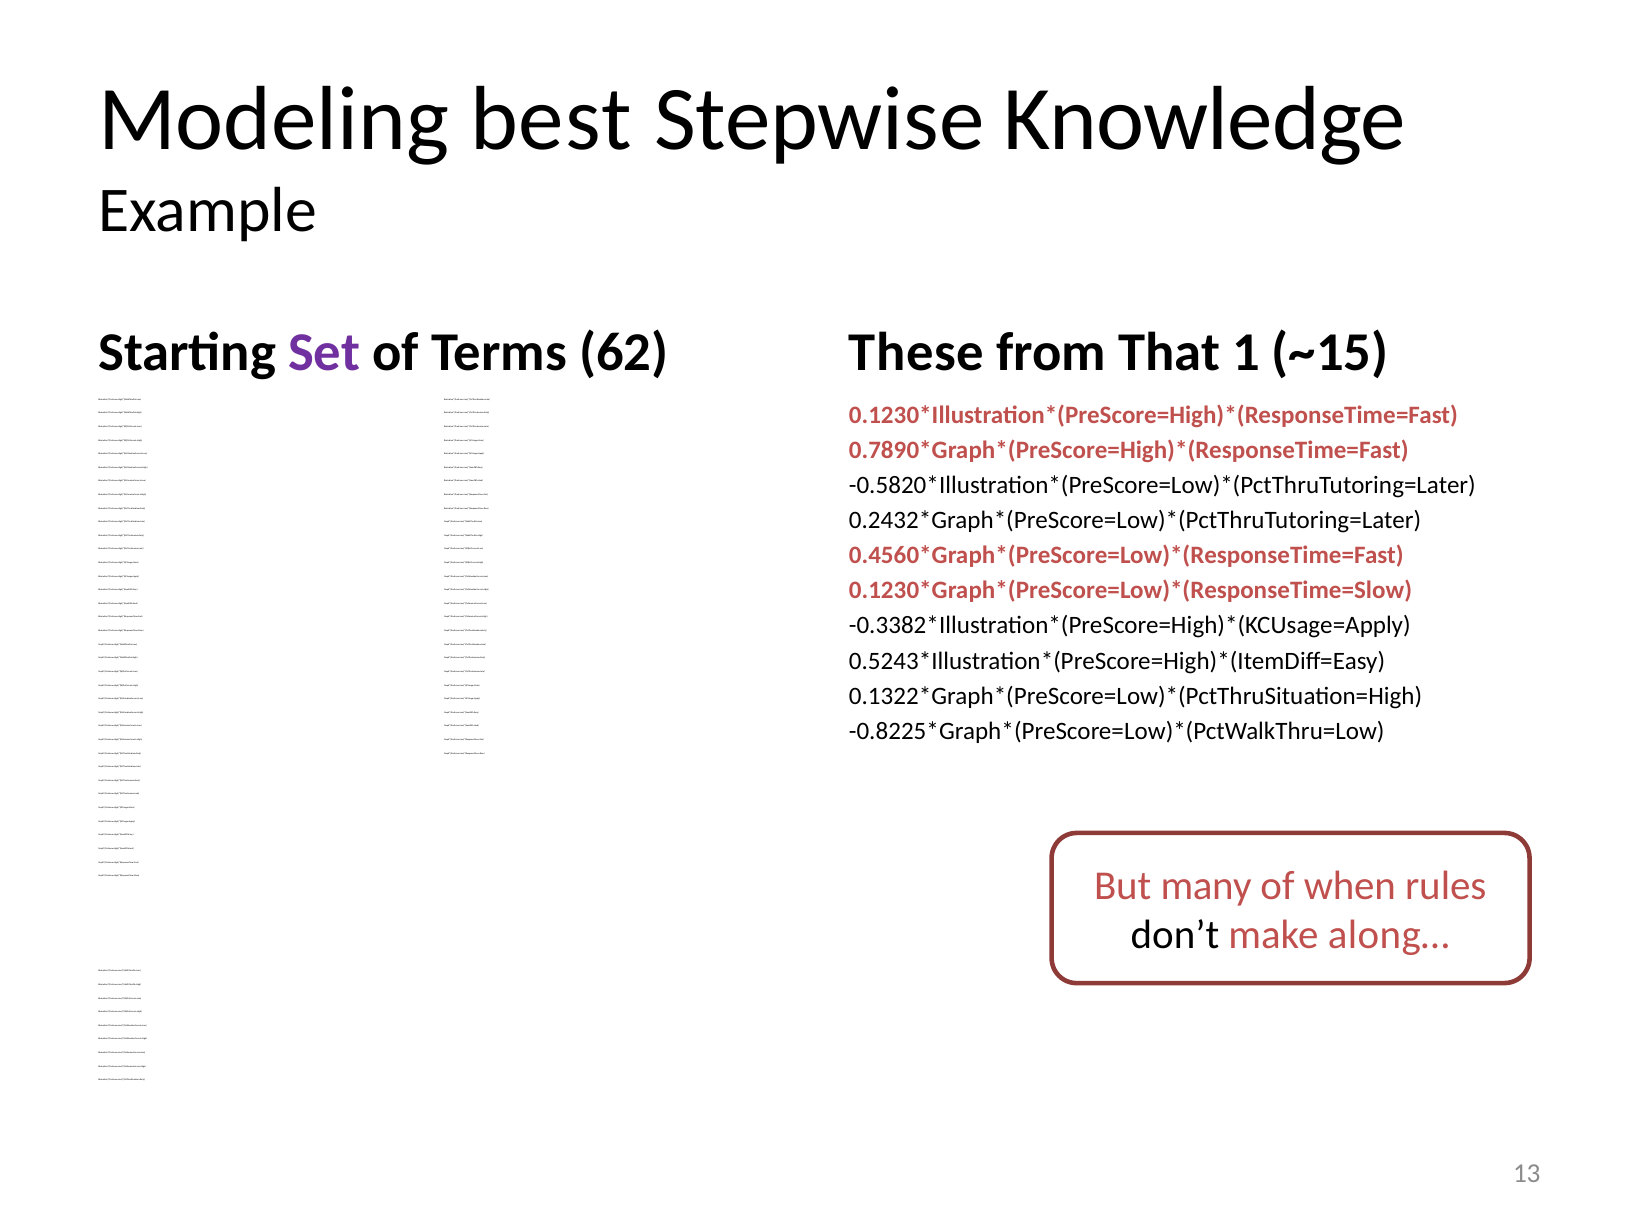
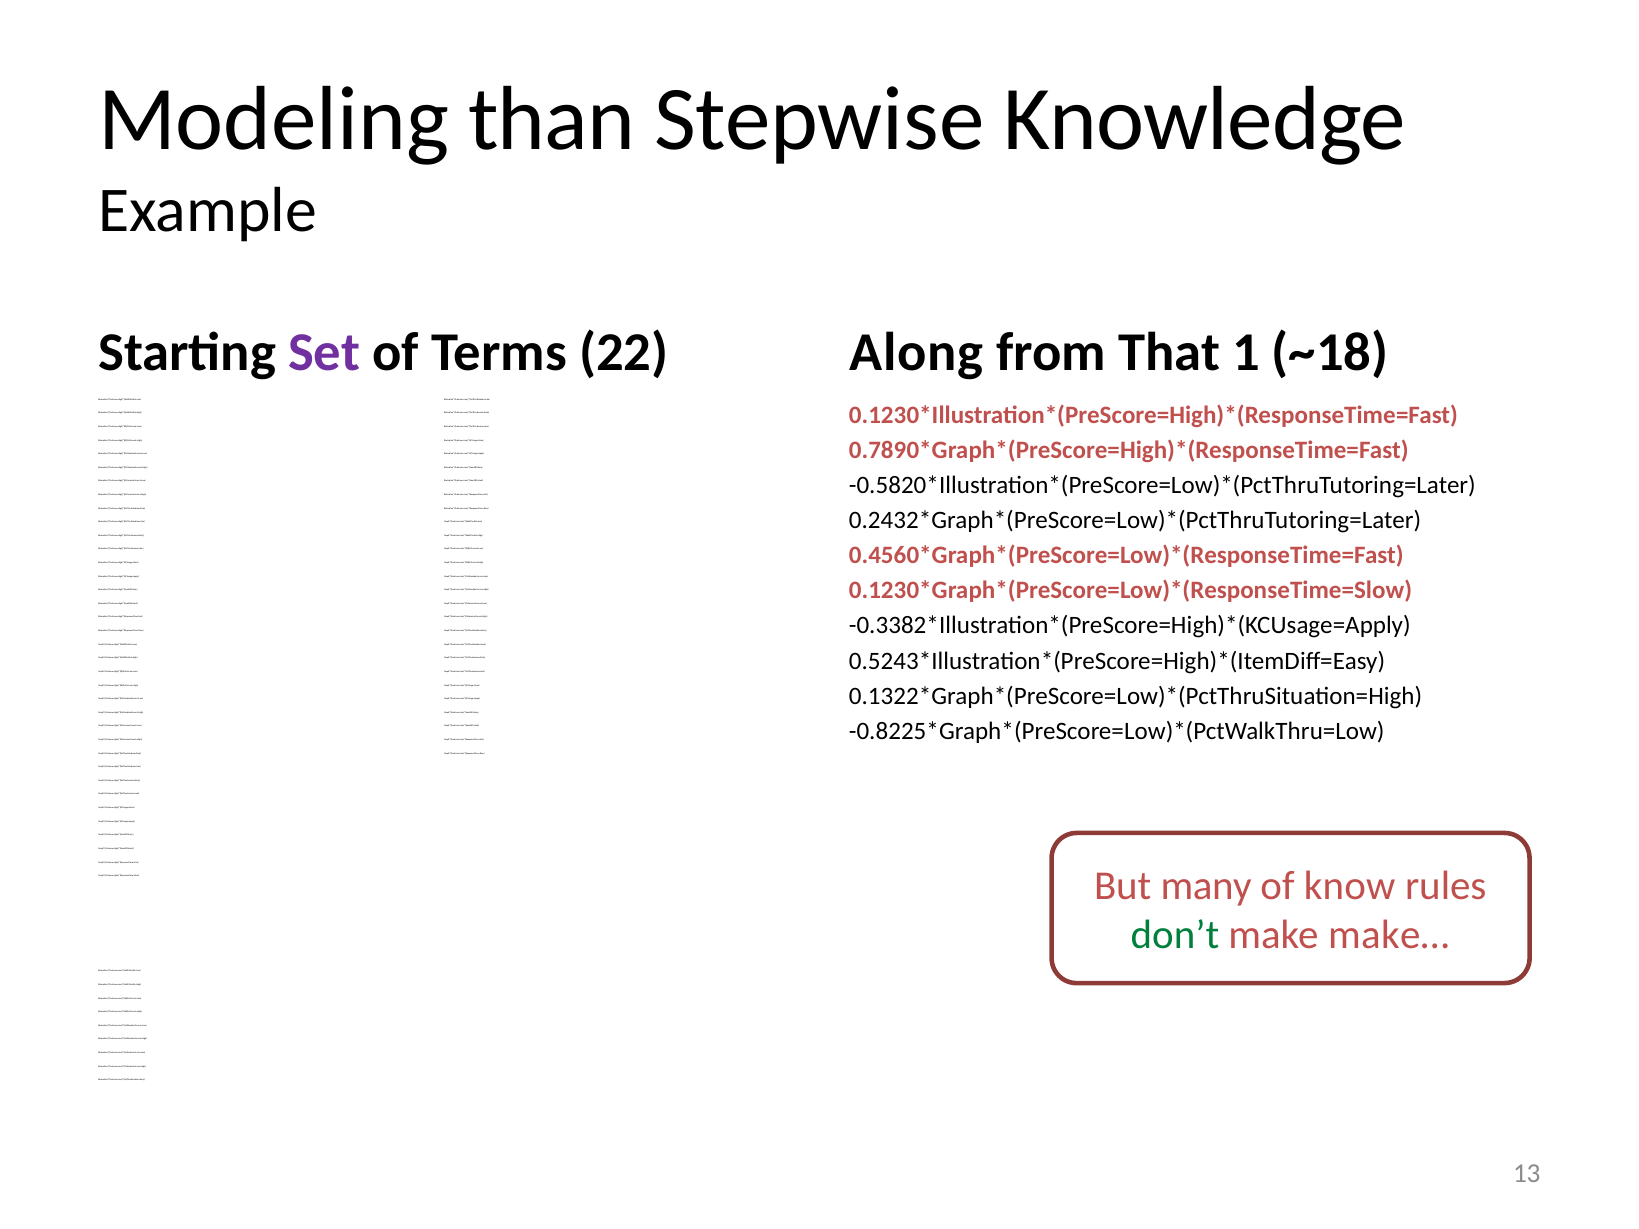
best: best -> than (552, 120)
62: 62 -> 22 (624, 353)
These: These -> Along (916, 353)
~15: ~15 -> ~18 (1330, 353)
when: when -> know (1350, 886)
don’t colour: black -> green (1175, 936)
along…: along… -> make… (1389, 936)
